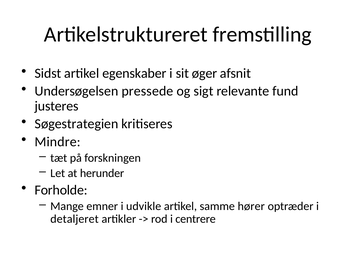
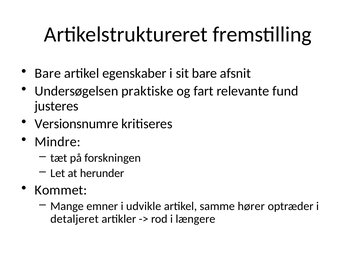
Sidst: Sidst -> Bare (48, 73)
sit øger: øger -> bare (205, 73)
pressede: pressede -> praktiske (147, 91)
sigt: sigt -> fart (204, 91)
Søgestrategien: Søgestrategien -> Versionsnumre (77, 124)
Forholde: Forholde -> Kommet (61, 190)
centrere: centrere -> længere (195, 219)
